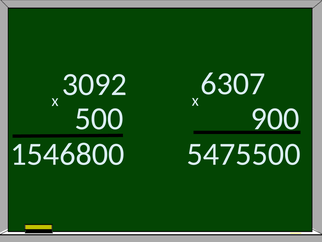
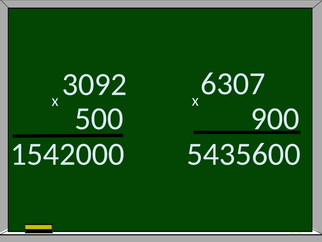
5475500: 5475500 -> 5435600 (244, 154)
1546800: 1546800 -> 1542000 (67, 154)
